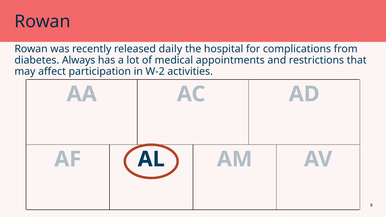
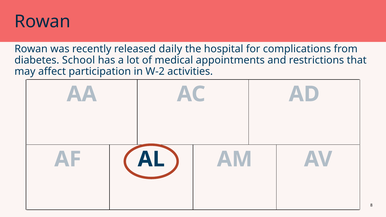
Always: Always -> School (79, 60)
